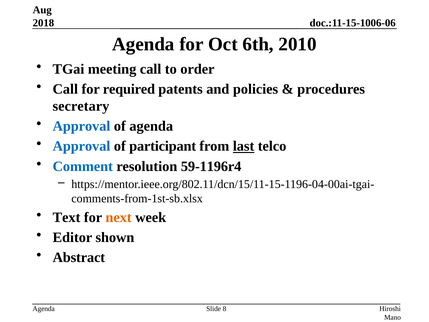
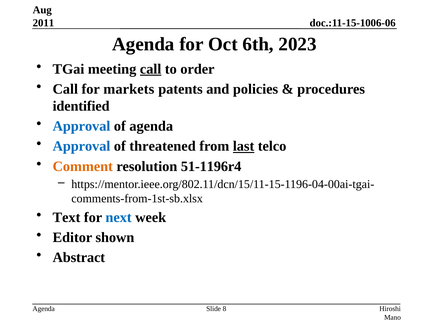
2018: 2018 -> 2011 (43, 23)
2010: 2010 -> 2023 (298, 44)
call underline: none -> present (151, 69)
required: required -> markets (129, 89)
secretary: secretary -> identified (81, 106)
participant: participant -> threatened (163, 146)
Comment colour: blue -> orange (83, 166)
59-1196r4: 59-1196r4 -> 51-1196r4 (211, 166)
next colour: orange -> blue (119, 217)
